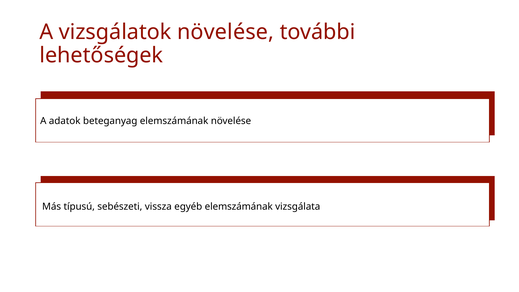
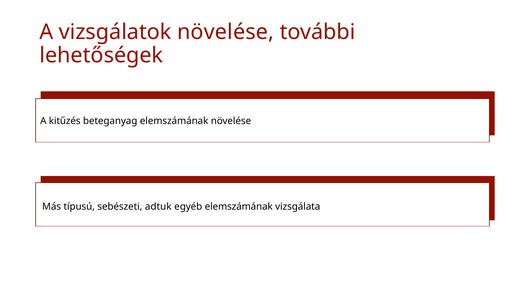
adatok: adatok -> kitűzés (65, 121)
vissza: vissza -> adtuk (158, 207)
